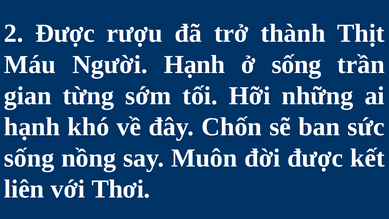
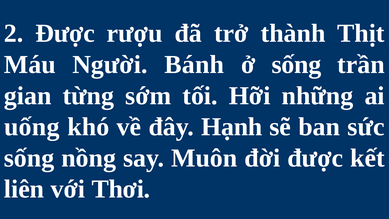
Người Hạnh: Hạnh -> Bánh (194, 65)
hạnh: hạnh -> uống (32, 127)
Chốn: Chốn -> Hạnh (232, 127)
